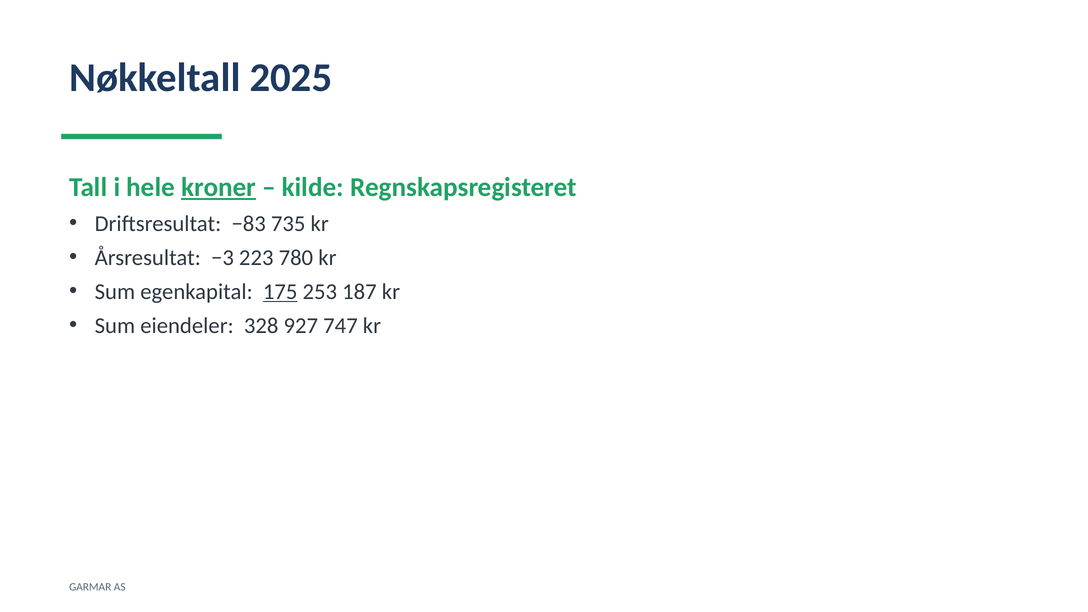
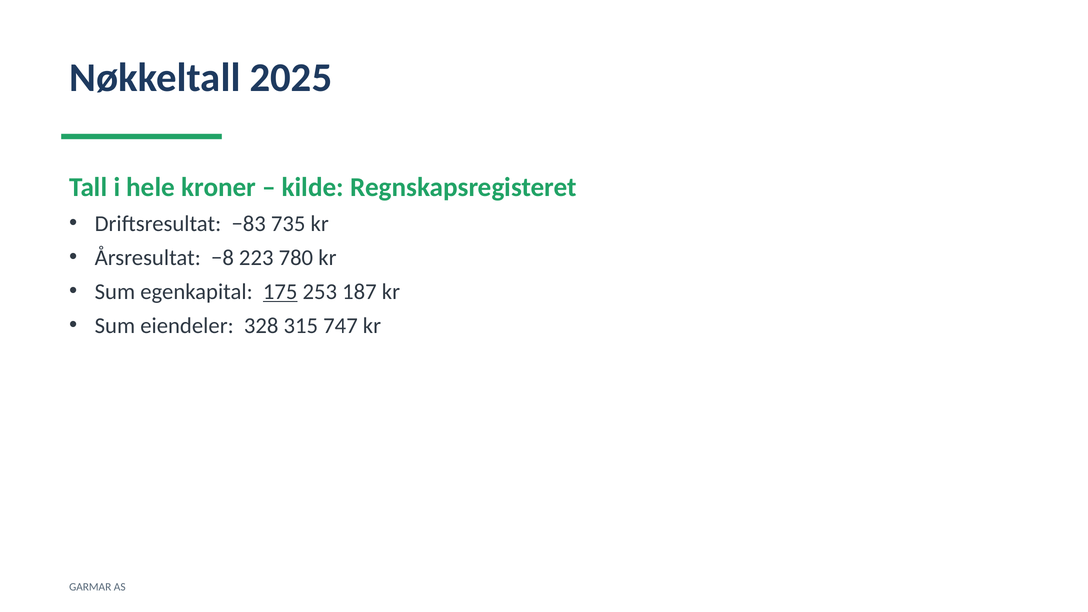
kroner underline: present -> none (219, 187)
−3: −3 -> −8 (222, 258)
927: 927 -> 315 (301, 326)
